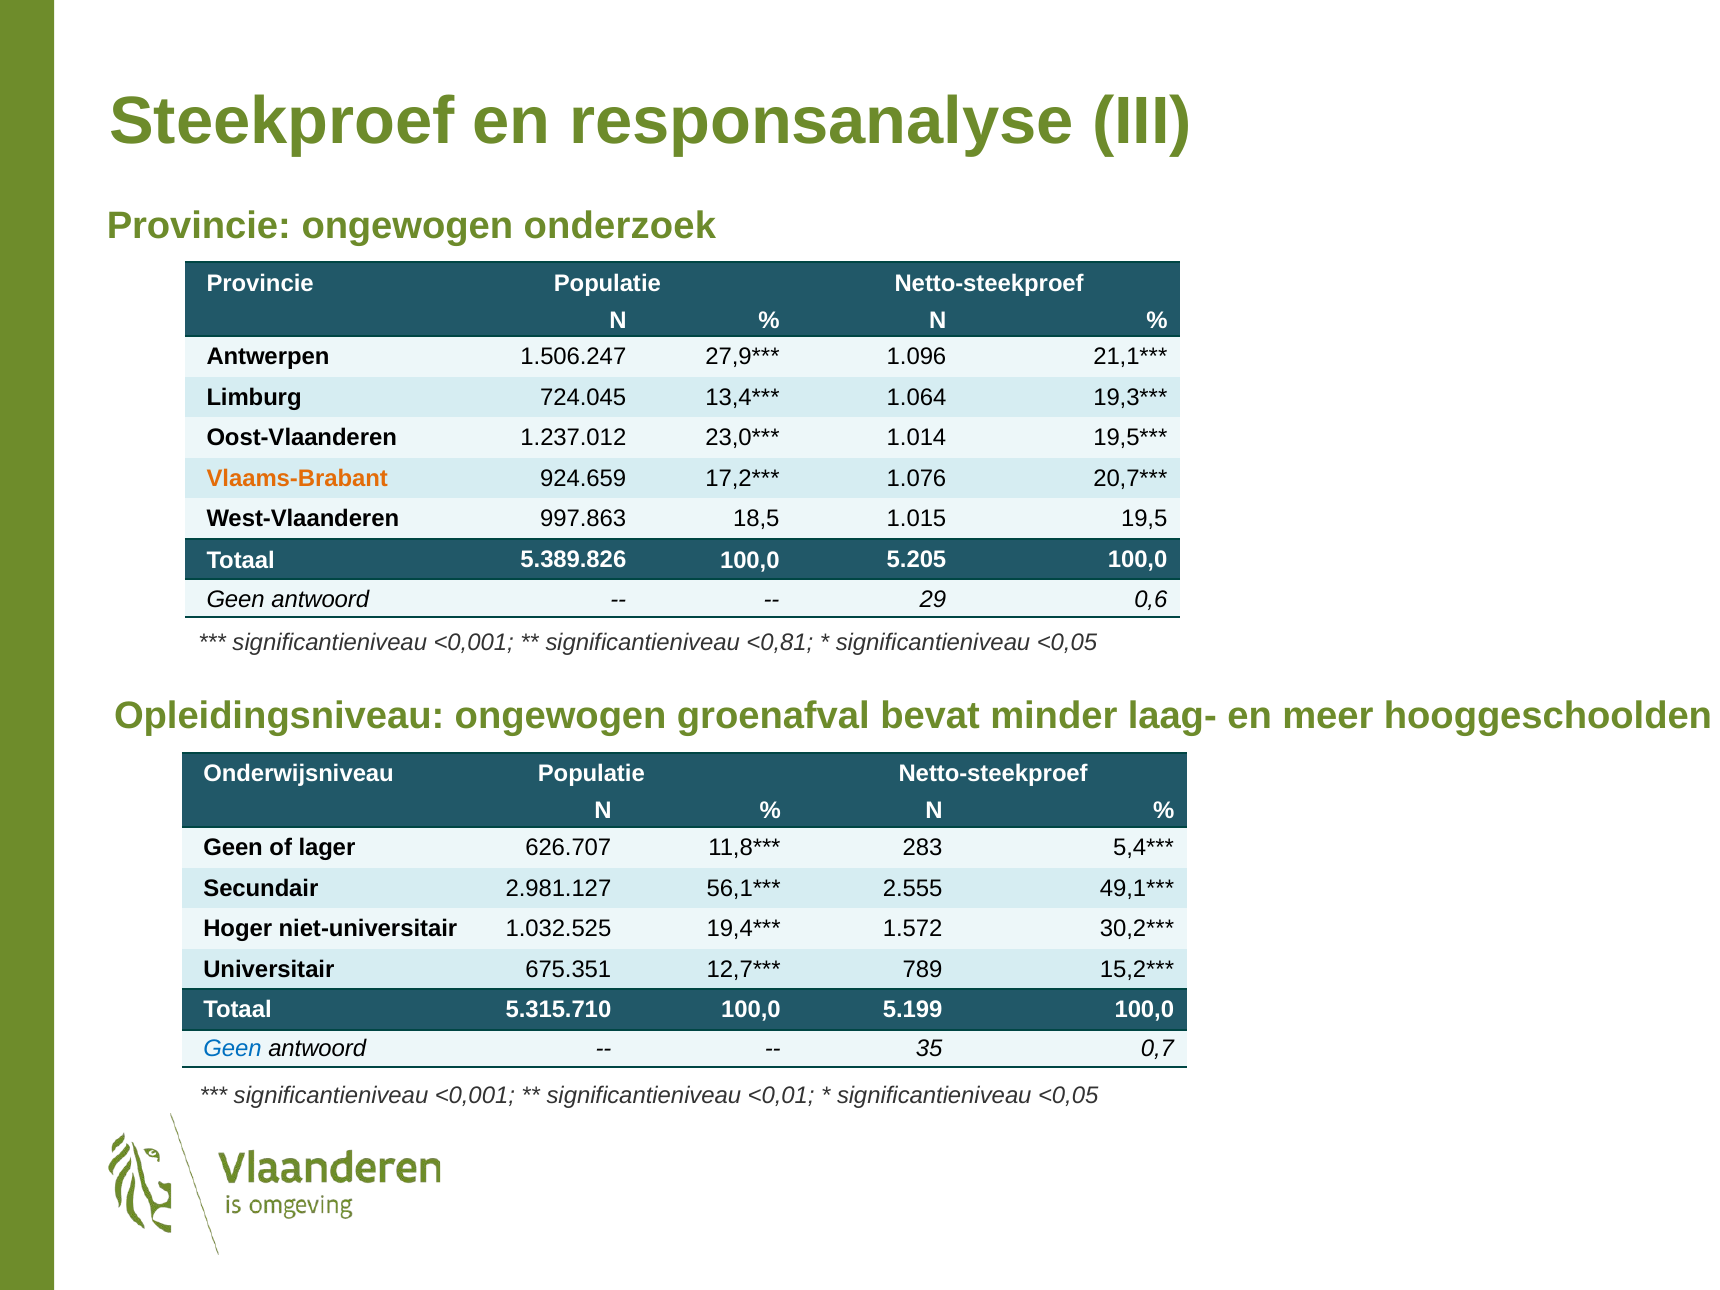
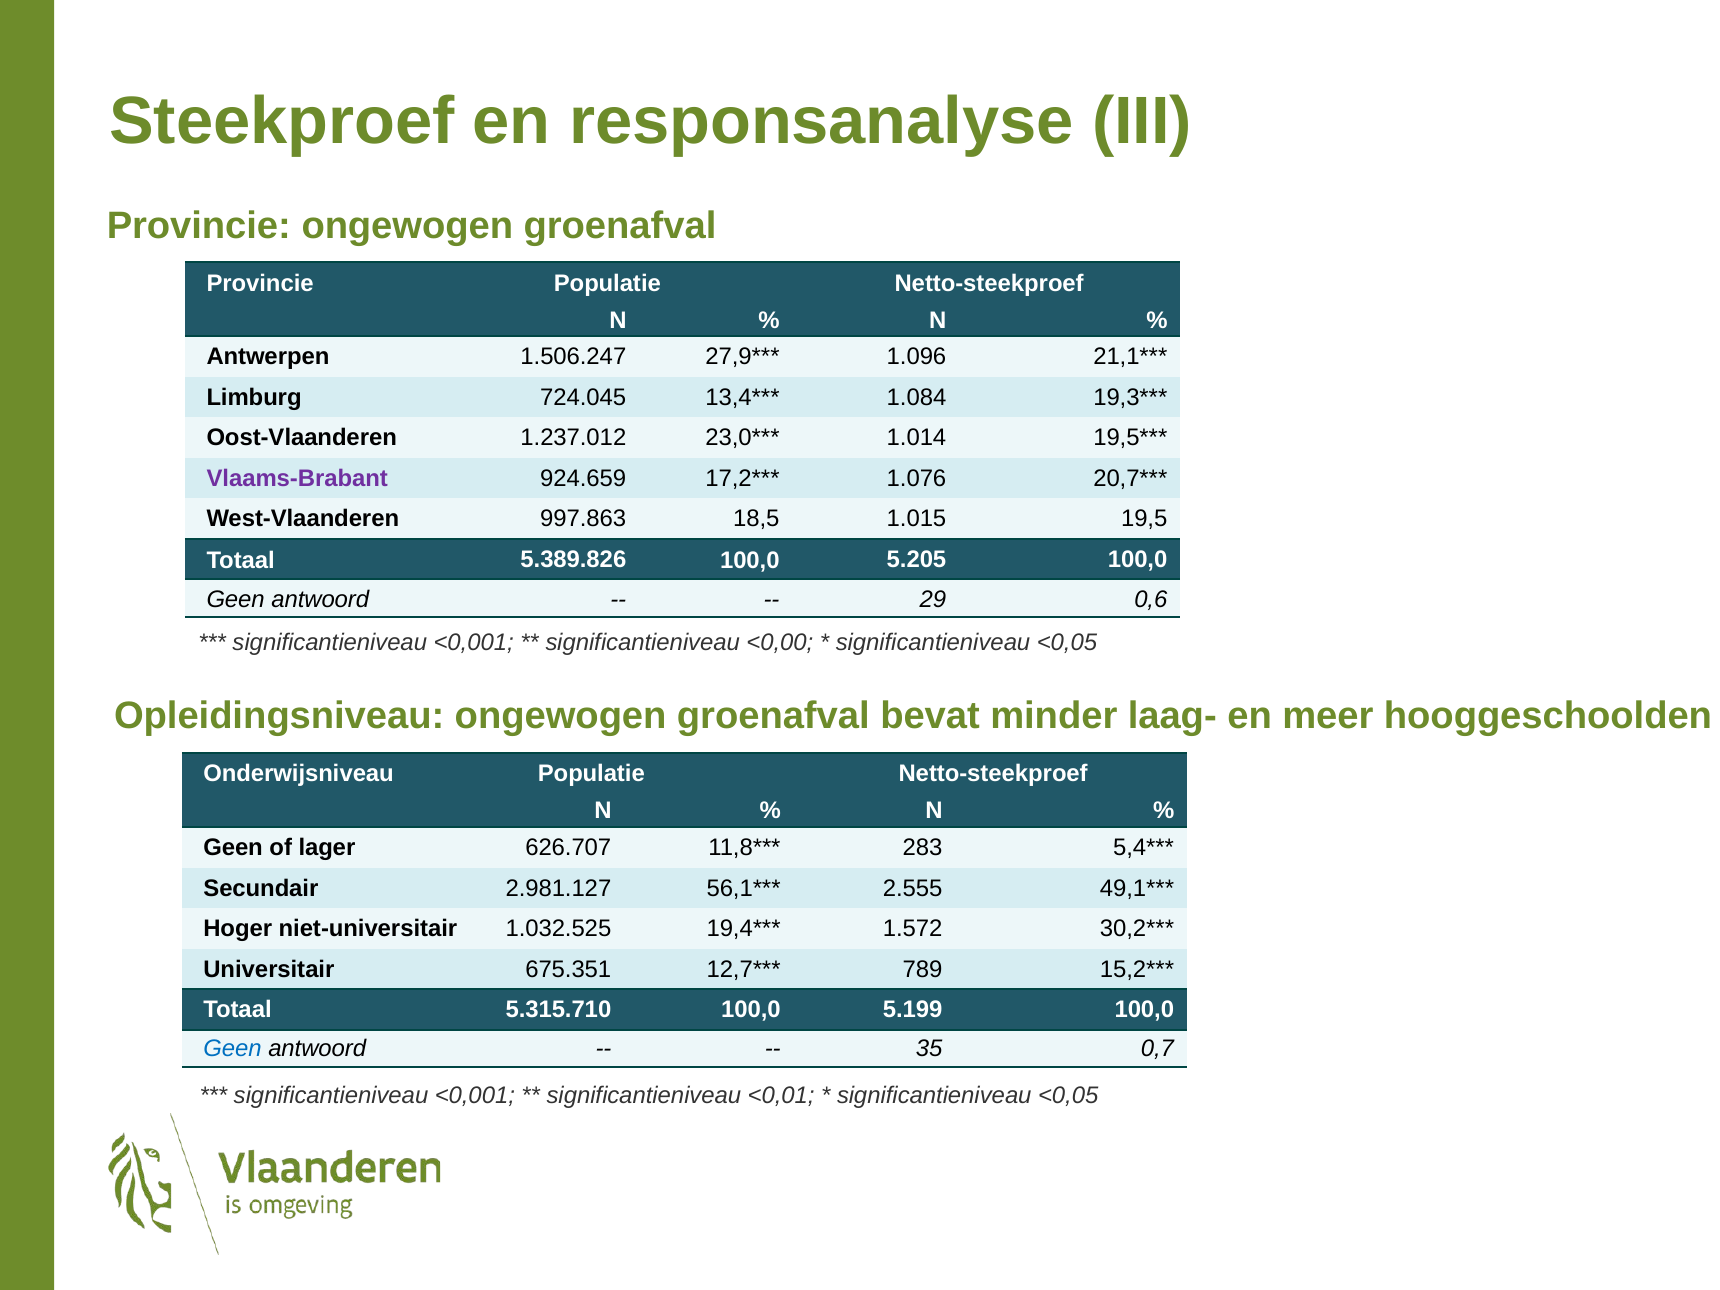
Provincie ongewogen onderzoek: onderzoek -> groenafval (620, 226)
1.064: 1.064 -> 1.084 (917, 397)
Vlaams-Brabant colour: orange -> purple (297, 478)
<0,81: <0,81 -> <0,00 (780, 643)
